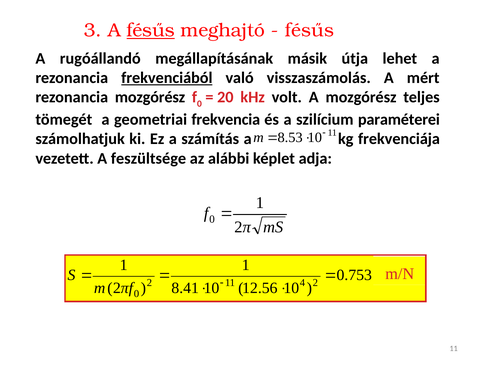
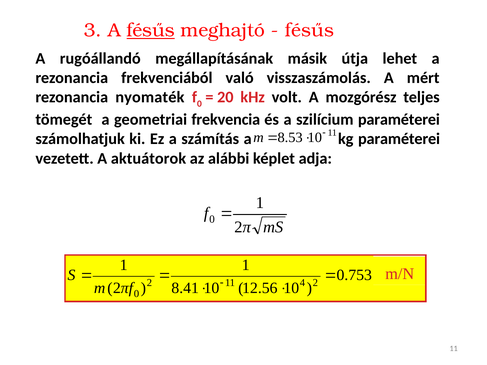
frekvenciából underline: present -> none (167, 78)
rezonancia mozgórész: mozgórész -> nyomaték (150, 97)
kg frekvenciája: frekvenciája -> paraméterei (399, 139)
feszültsége: feszültsége -> aktuátorok (148, 158)
